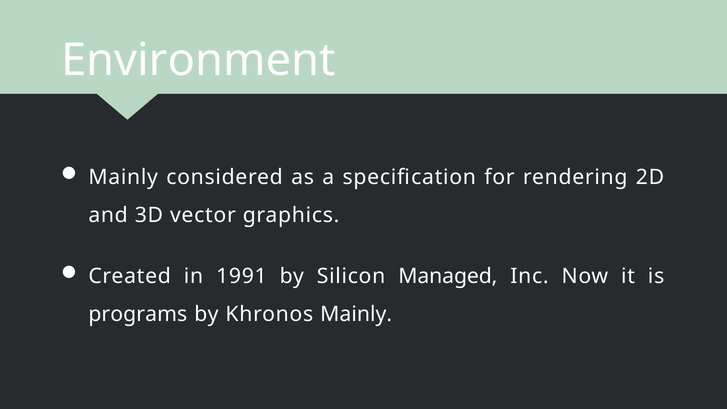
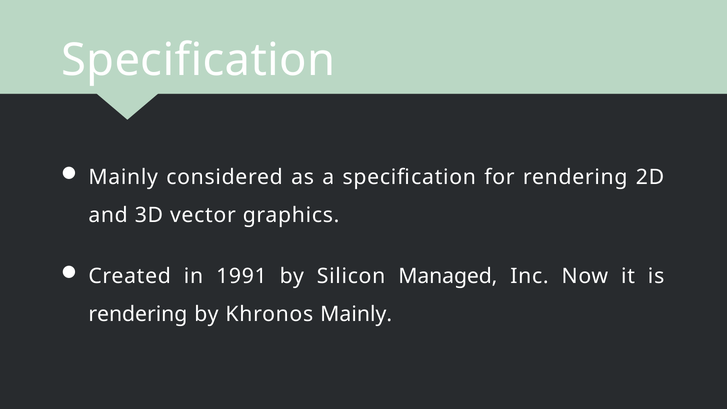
Environment: Environment -> Specification (198, 60)
programs: programs -> rendering (138, 314)
